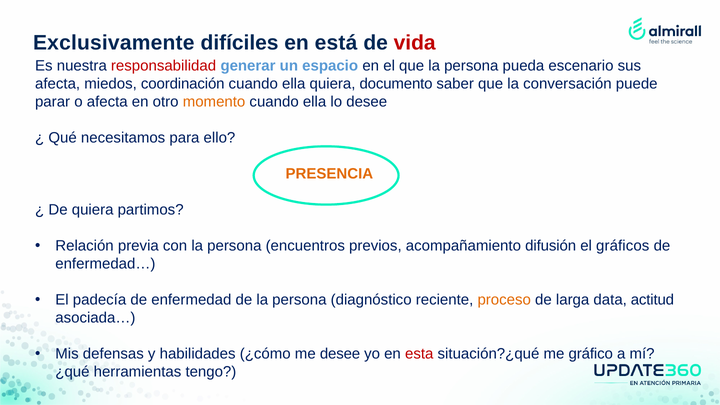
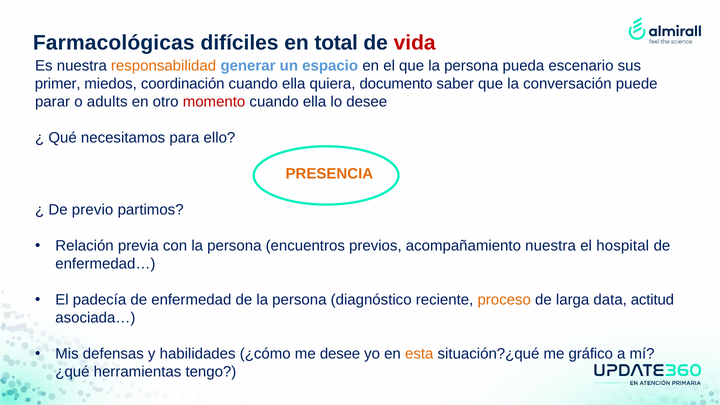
Exclusivamente: Exclusivamente -> Farmacológicas (114, 43)
está: está -> total (336, 43)
responsabilidad colour: red -> orange (164, 66)
afecta: afecta -> primer (58, 84)
o afecta: afecta -> adults (107, 102)
momento colour: orange -> red (214, 102)
De quiera: quiera -> previo (93, 210)
acompañamiento difusión: difusión -> nuestra (551, 246)
gráficos: gráficos -> hospital (623, 246)
esta colour: red -> orange (419, 354)
